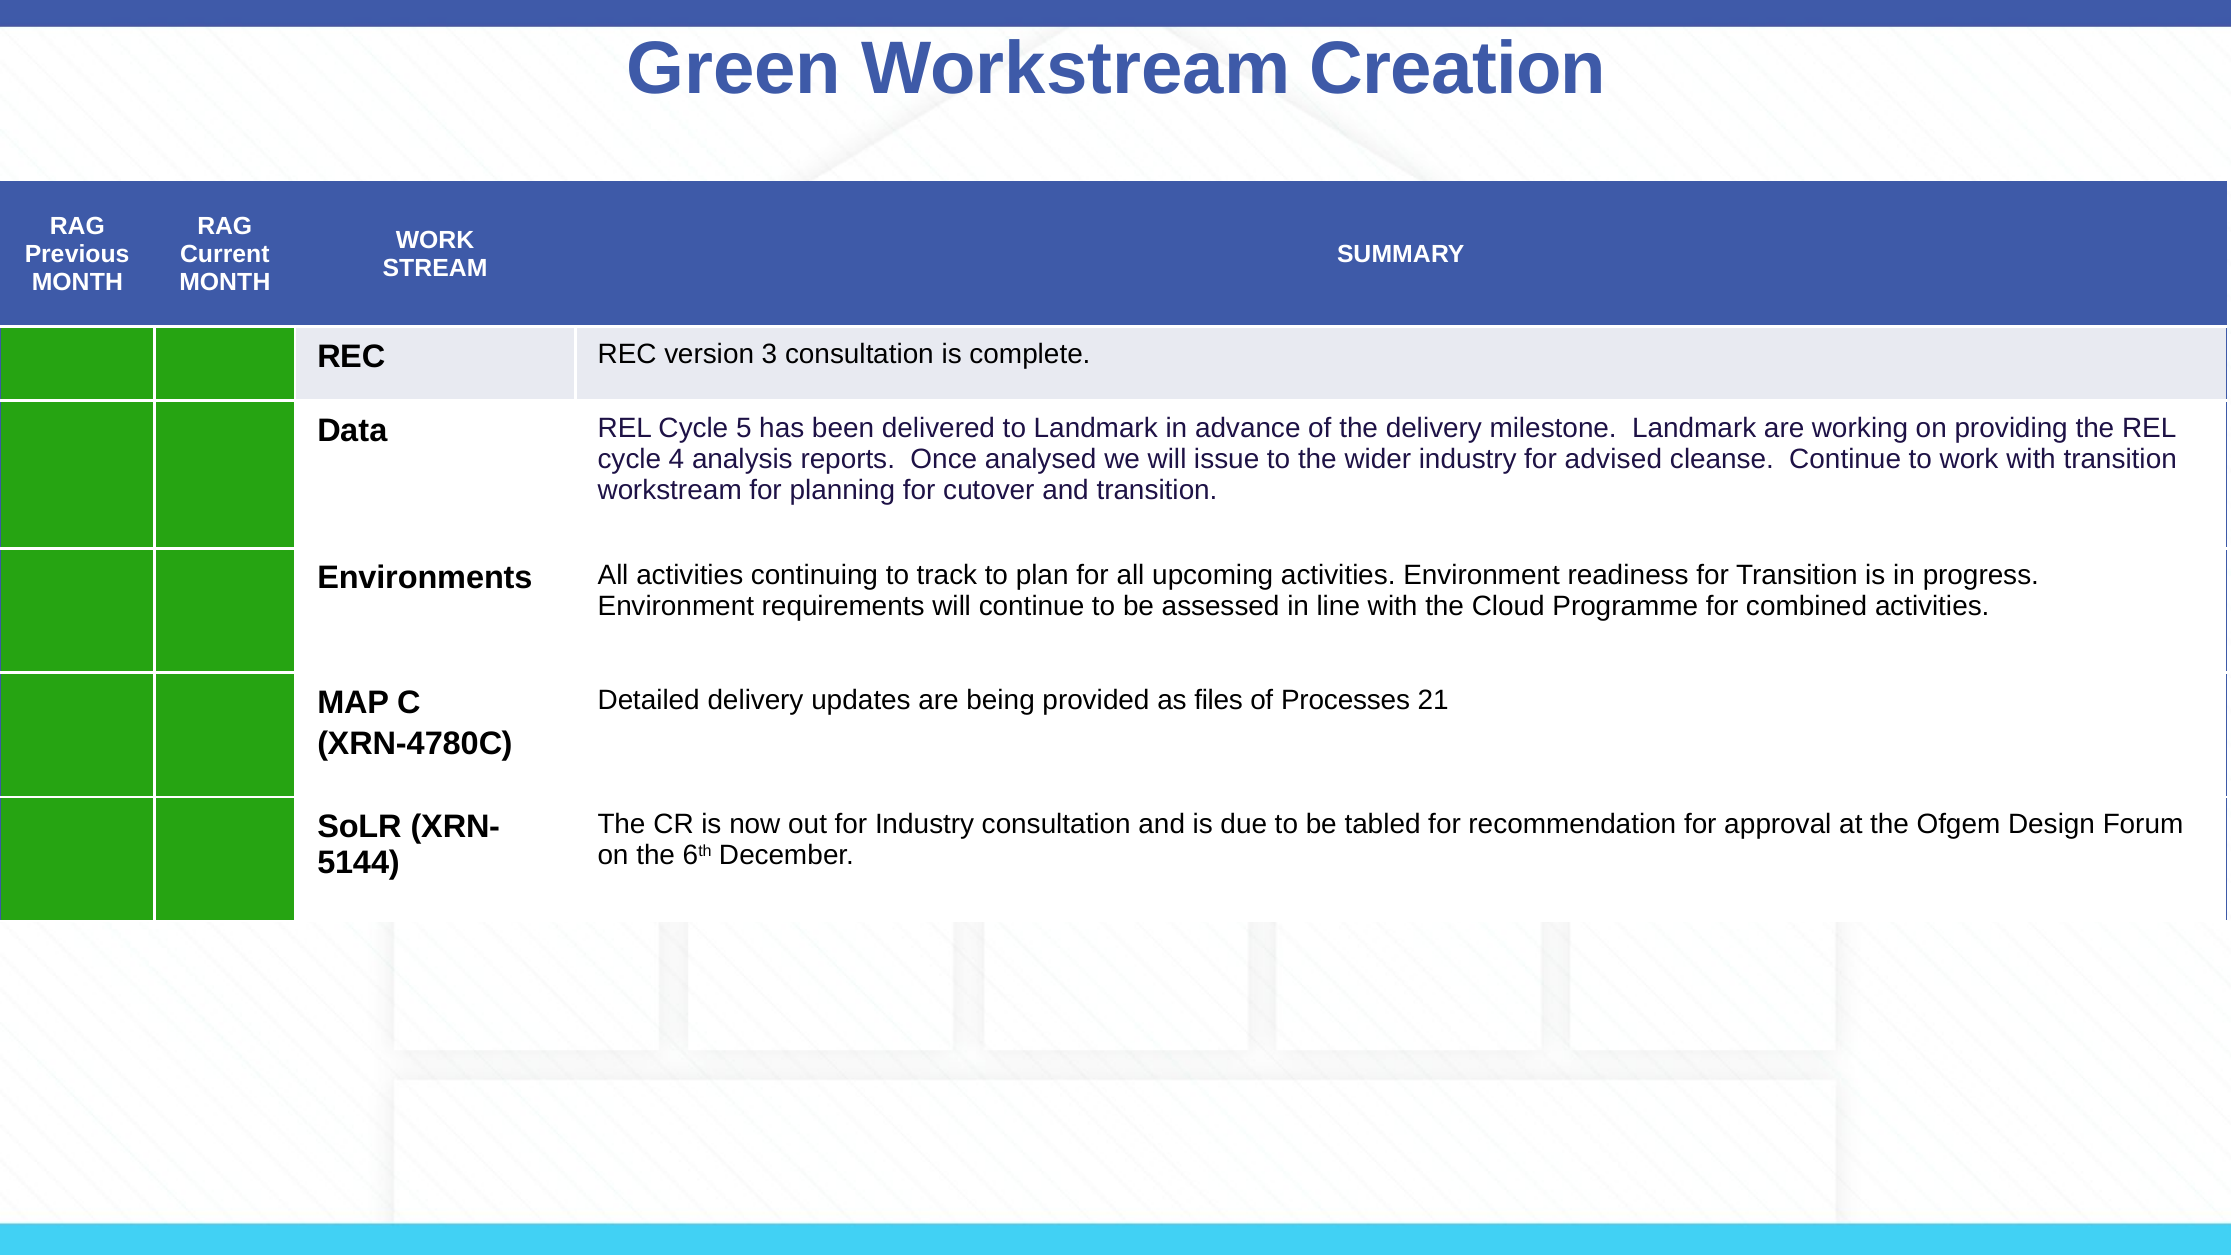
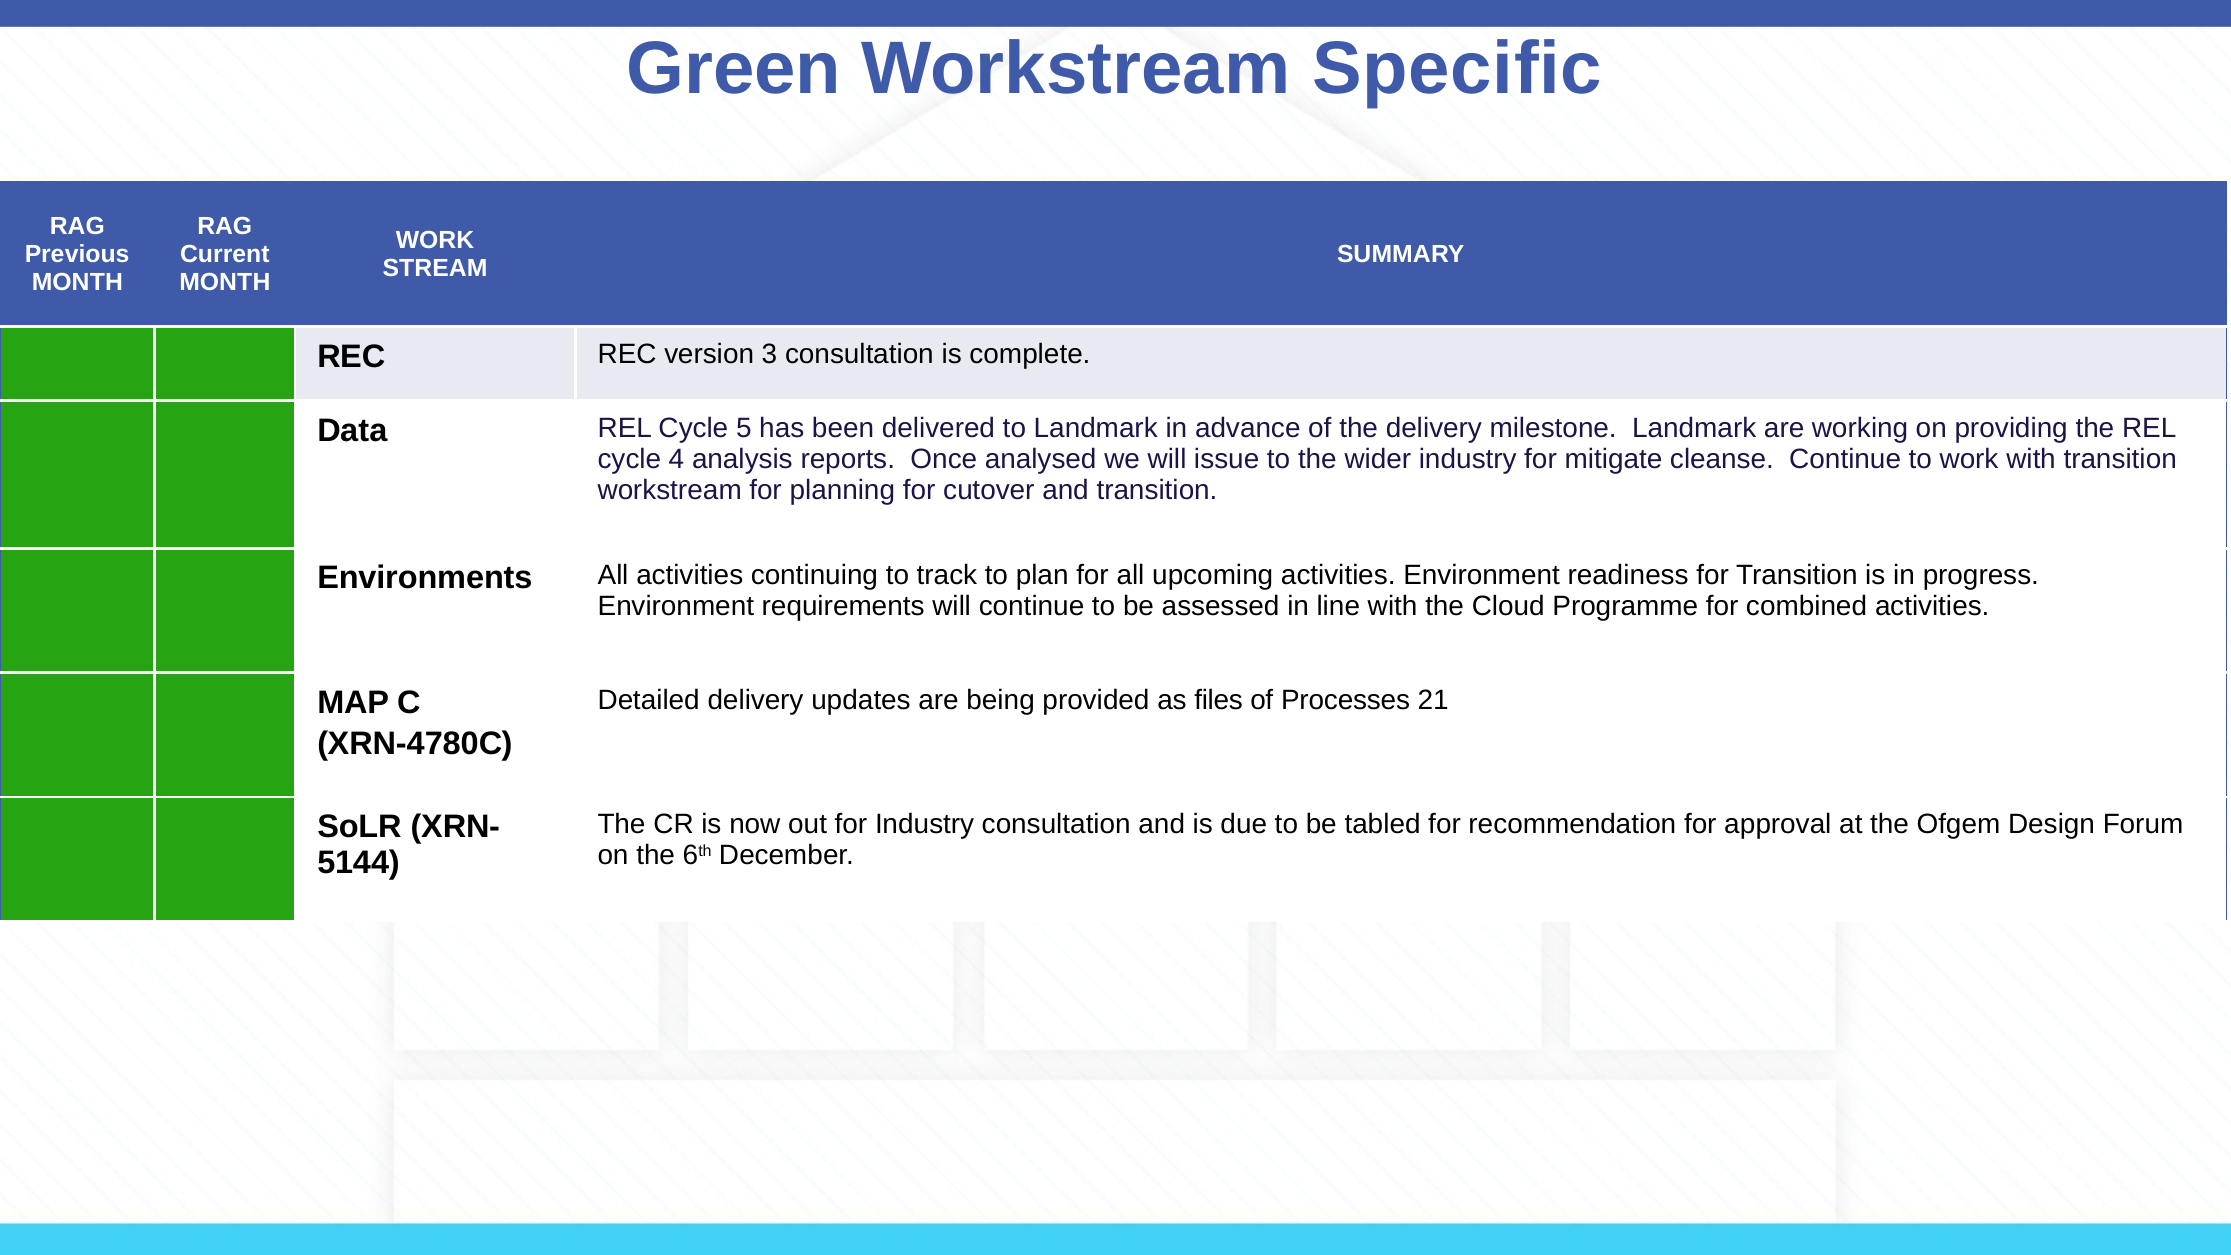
Creation: Creation -> Specific (1457, 69)
advised: advised -> mitigate (1614, 459)
